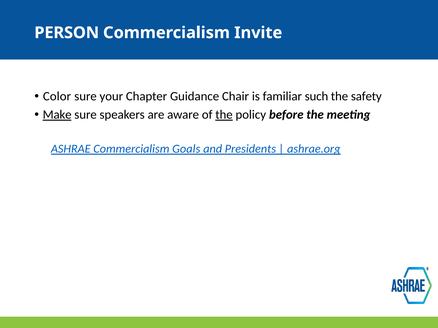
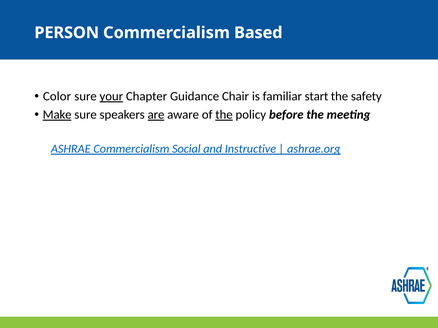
Invite: Invite -> Based (258, 33)
your underline: none -> present (111, 96)
such: such -> start (316, 96)
are underline: none -> present (156, 115)
Goals: Goals -> Social (186, 149)
Presidents: Presidents -> Instructive (250, 149)
